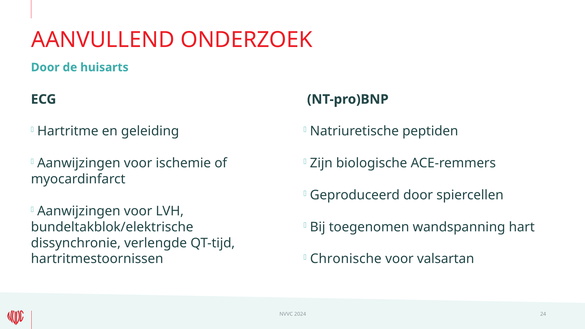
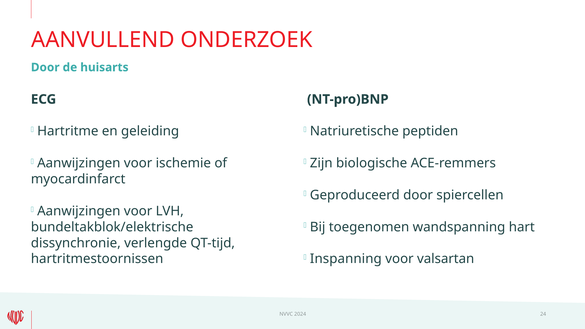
Chronische: Chronische -> Inspanning (346, 259)
